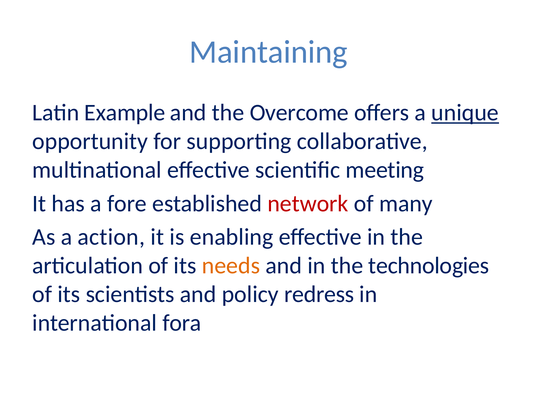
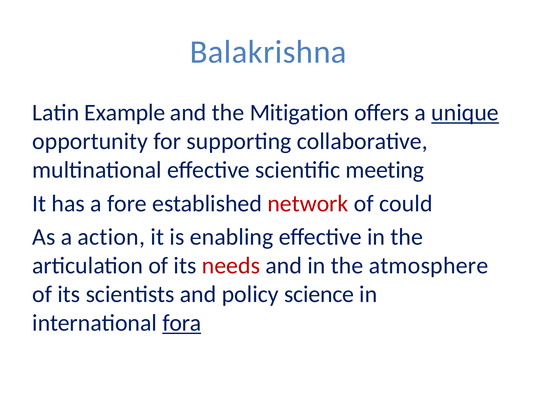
Maintaining: Maintaining -> Balakrishna (268, 52)
Overcome: Overcome -> Mitigation (299, 113)
many: many -> could (406, 203)
needs colour: orange -> red (231, 266)
technologies: technologies -> atmosphere (429, 266)
redress: redress -> science (319, 294)
fora underline: none -> present (182, 323)
